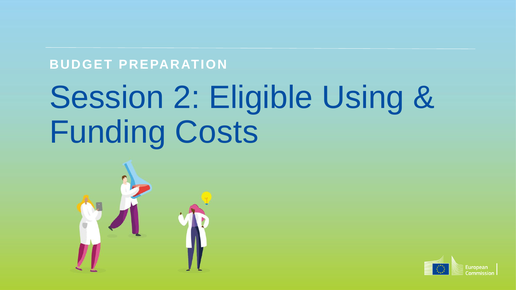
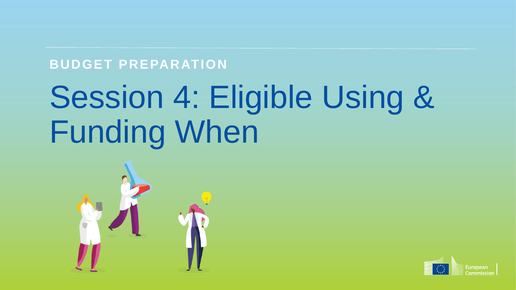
2: 2 -> 4 (187, 98)
Costs: Costs -> When (217, 132)
